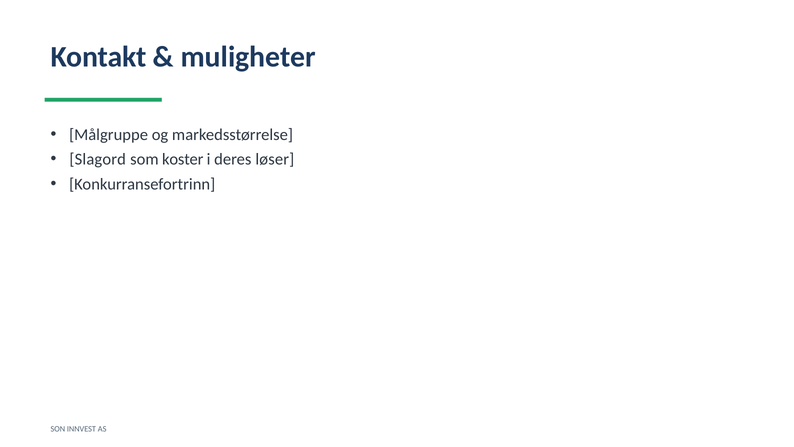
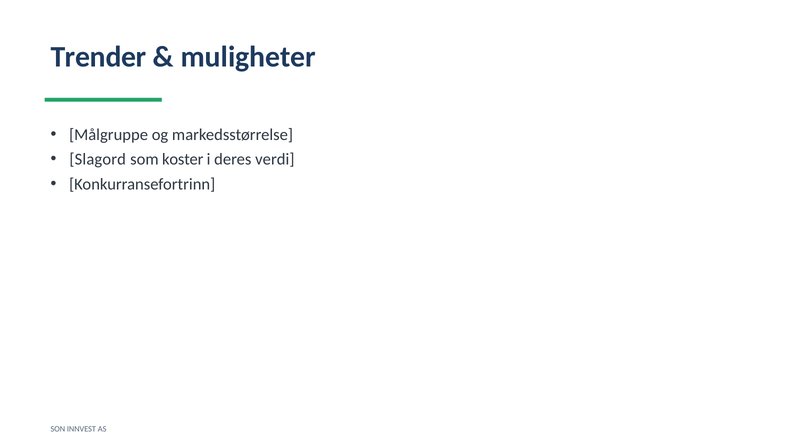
Kontakt: Kontakt -> Trender (98, 57)
løser: løser -> verdi (275, 159)
